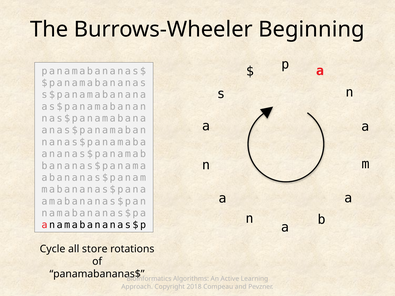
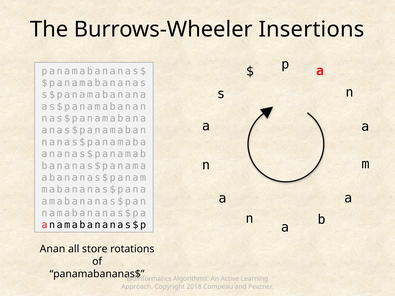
Beginning: Beginning -> Insertions (311, 30)
Cycle: Cycle -> Anan (53, 249)
